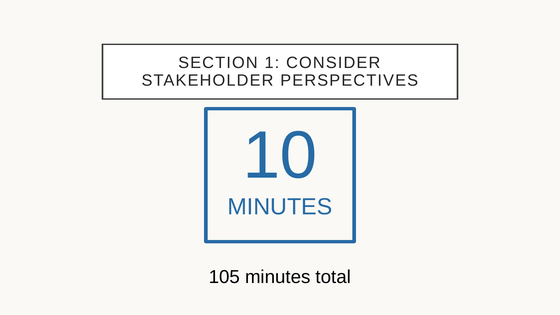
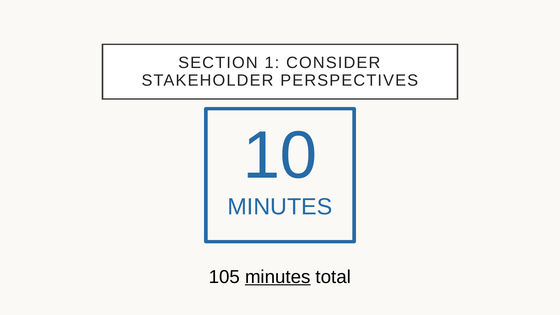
minutes underline: none -> present (278, 277)
